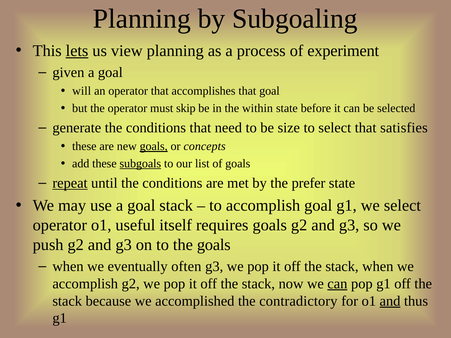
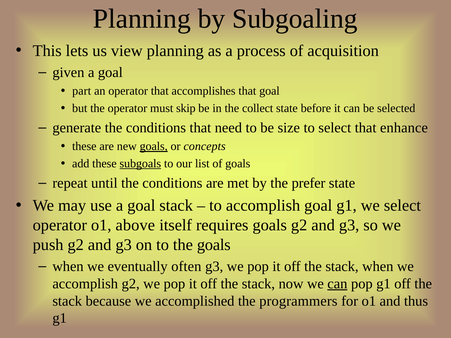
lets underline: present -> none (77, 51)
experiment: experiment -> acquisition (343, 51)
will: will -> part (82, 91)
within: within -> collect (258, 108)
satisfies: satisfies -> enhance (404, 128)
repeat underline: present -> none (70, 183)
useful: useful -> above (135, 225)
contradictory: contradictory -> programmers (298, 301)
and underline: present -> none (390, 301)
